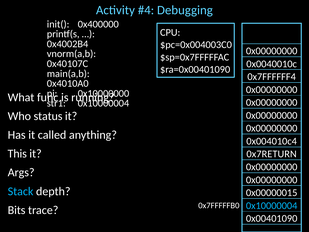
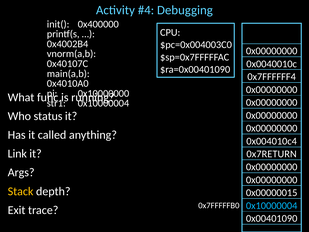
This: This -> Link (17, 154)
Stack colour: light blue -> yellow (21, 191)
Bits: Bits -> Exit (17, 210)
